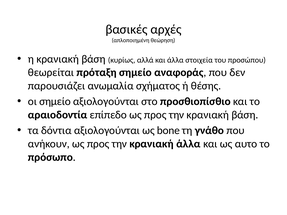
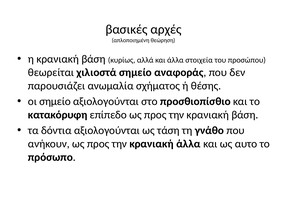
πρόταξη: πρόταξη -> χιλιοστά (97, 73)
αραιοδοντία: αραιοδοντία -> κατακόρυφη (58, 115)
bone: bone -> τάση (168, 131)
